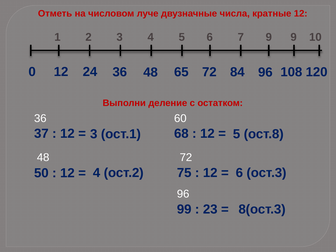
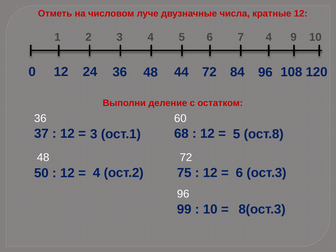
7 9: 9 -> 4 (269, 37)
65: 65 -> 44 (181, 72)
23: 23 -> 10 (210, 209)
